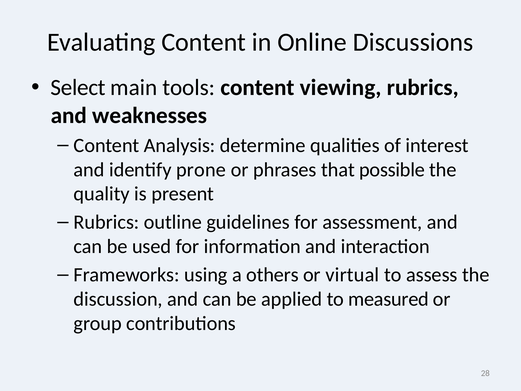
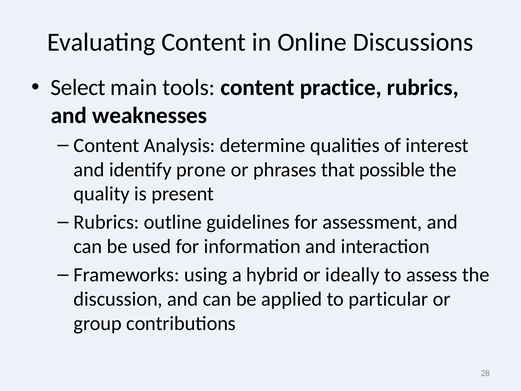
viewing: viewing -> practice (341, 88)
others: others -> hybrid (272, 275)
virtual: virtual -> ideally (352, 275)
measured: measured -> particular (388, 299)
